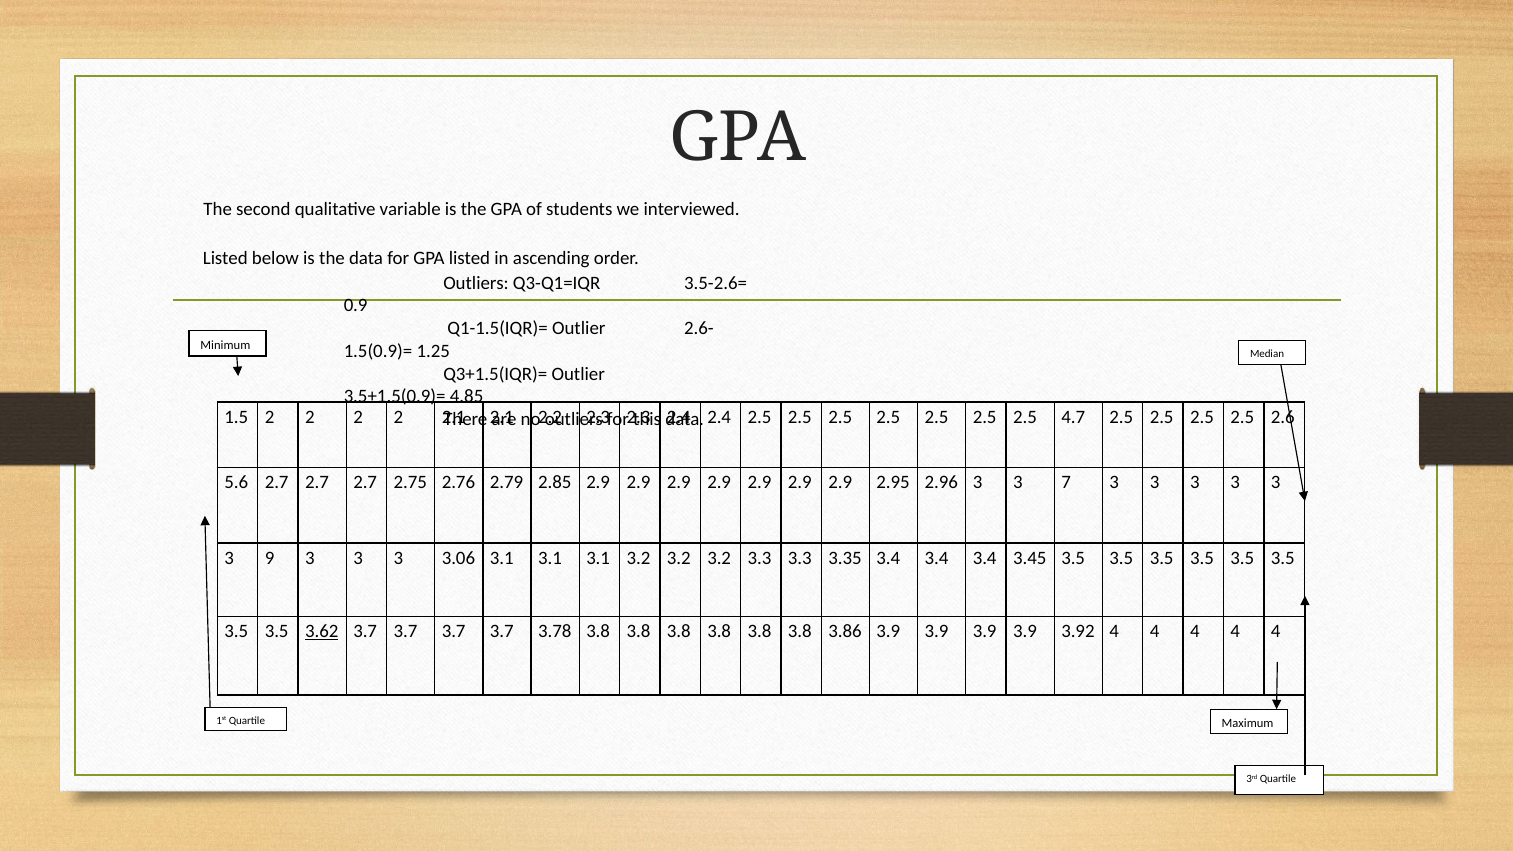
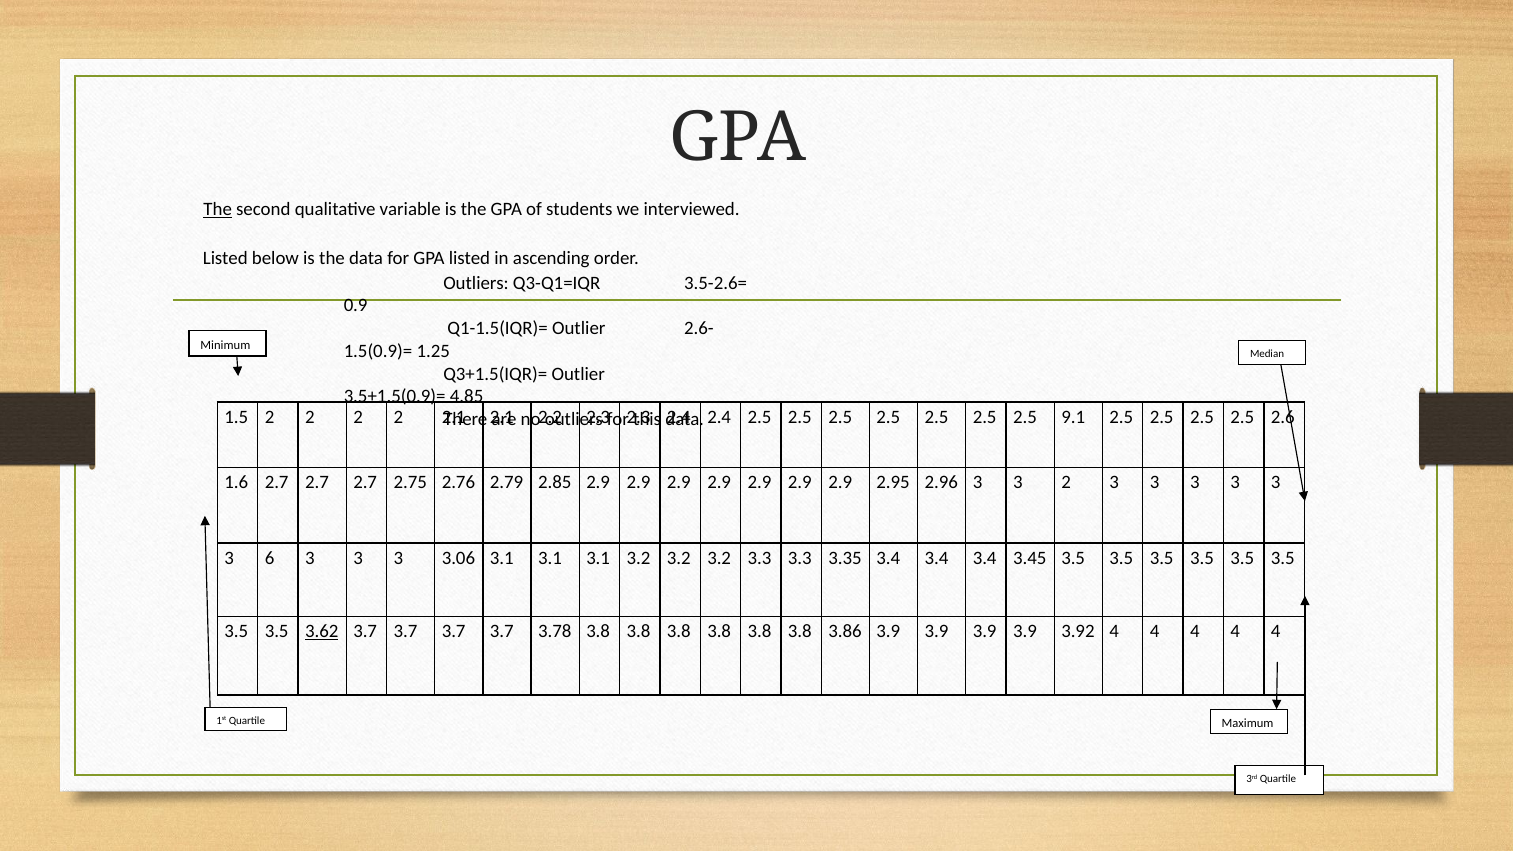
The underline: none -> present (218, 209)
4.7: 4.7 -> 9.1 (1073, 417)
5.6: 5.6 -> 1.6 (236, 483)
3 7: 7 -> 2 (1066, 483)
9: 9 -> 6 (270, 558)
